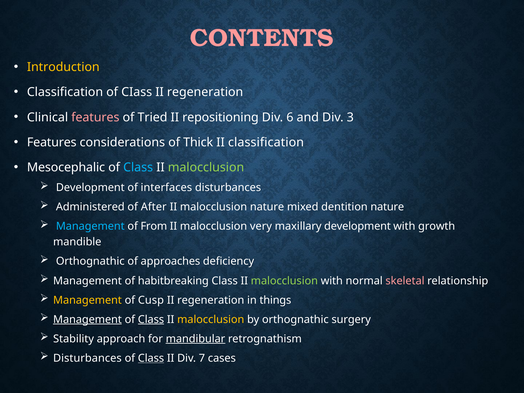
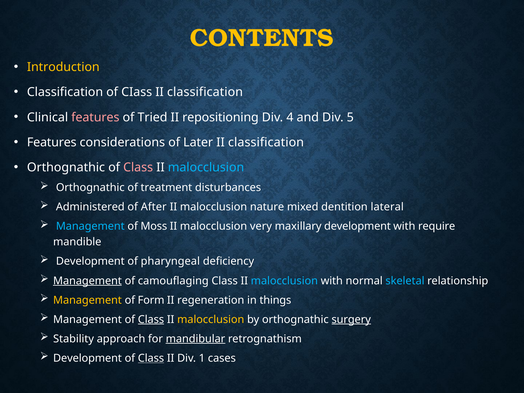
CONTENTS colour: pink -> yellow (262, 38)
CIass II regeneration: regeneration -> classification (205, 92)
6: 6 -> 4 (290, 117)
3: 3 -> 5 (350, 117)
Thick: Thick -> Later (198, 142)
Mesocephalic: Mesocephalic -> Orthognathic (66, 167)
Class colour: light blue -> pink (138, 167)
malocclusion colour: light green -> light blue (206, 167)
Development: Development -> Orthognathic (90, 188)
interfaces: interfaces -> treatment (166, 188)
dentition nature: nature -> lateral (387, 207)
From: From -> Moss (154, 226)
growth: growth -> require (437, 226)
Orthognathic: Orthognathic -> Development (90, 261)
approaches: approaches -> pharyngeal (170, 261)
Management underline: none -> present (87, 281)
habitbreaking: habitbreaking -> camouflaging (173, 281)
malocclusion colour: light green -> light blue (284, 281)
skeletal colour: pink -> light blue (405, 281)
Cusp: Cusp -> Form (151, 300)
Management underline: present -> none (87, 319)
surgery underline: none -> present (351, 319)
Disturbances: Disturbances -> Development (87, 358)
7: 7 -> 1 (202, 358)
